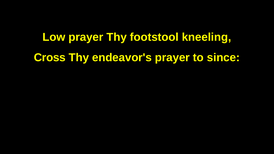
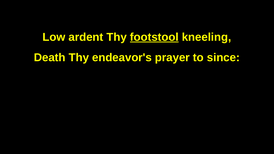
Low prayer: prayer -> ardent (86, 37)
footstool underline: none -> present (154, 37)
Cross: Cross -> Death (50, 58)
